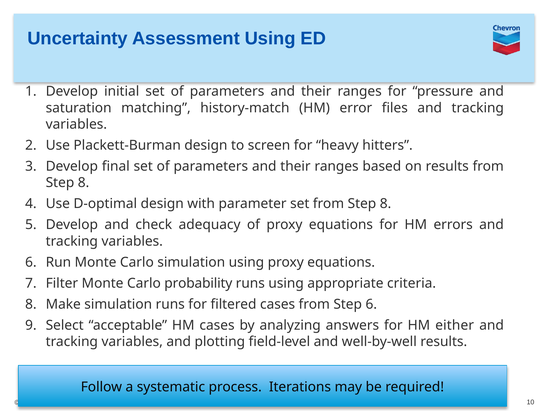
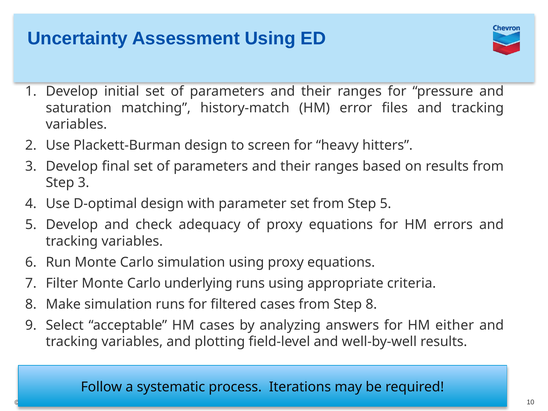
8: 8 -> 3 (84, 183)
set from Step 8: 8 -> 5 (386, 204)
probability: probability -> underlying (198, 283)
Step 6: 6 -> 8 (371, 304)
